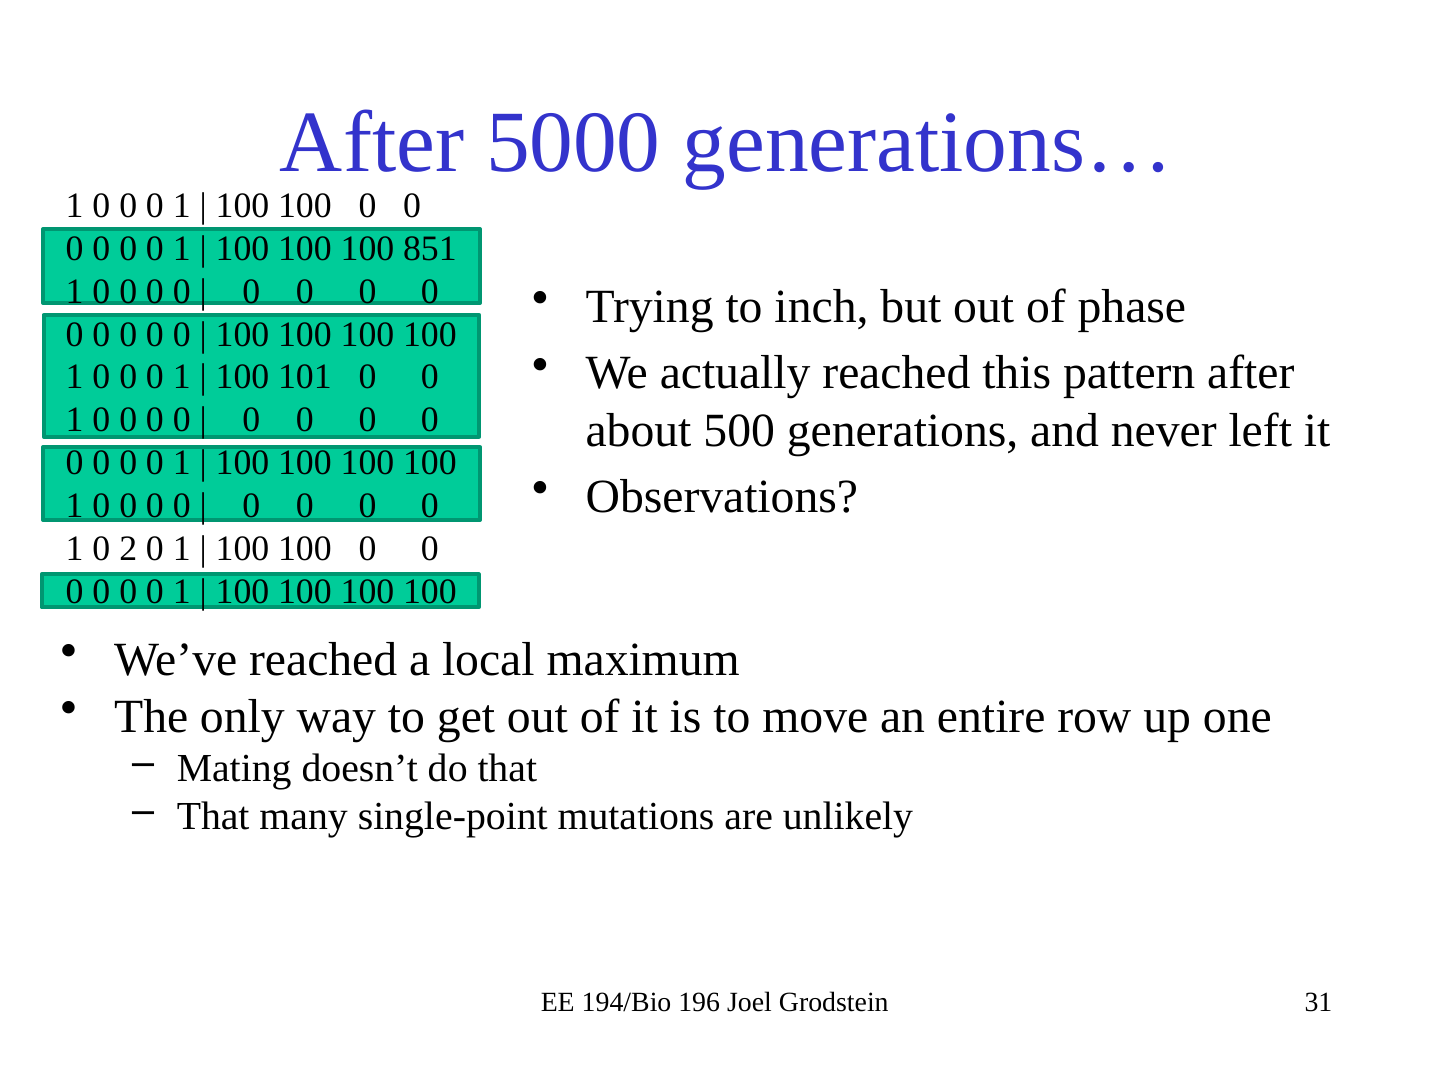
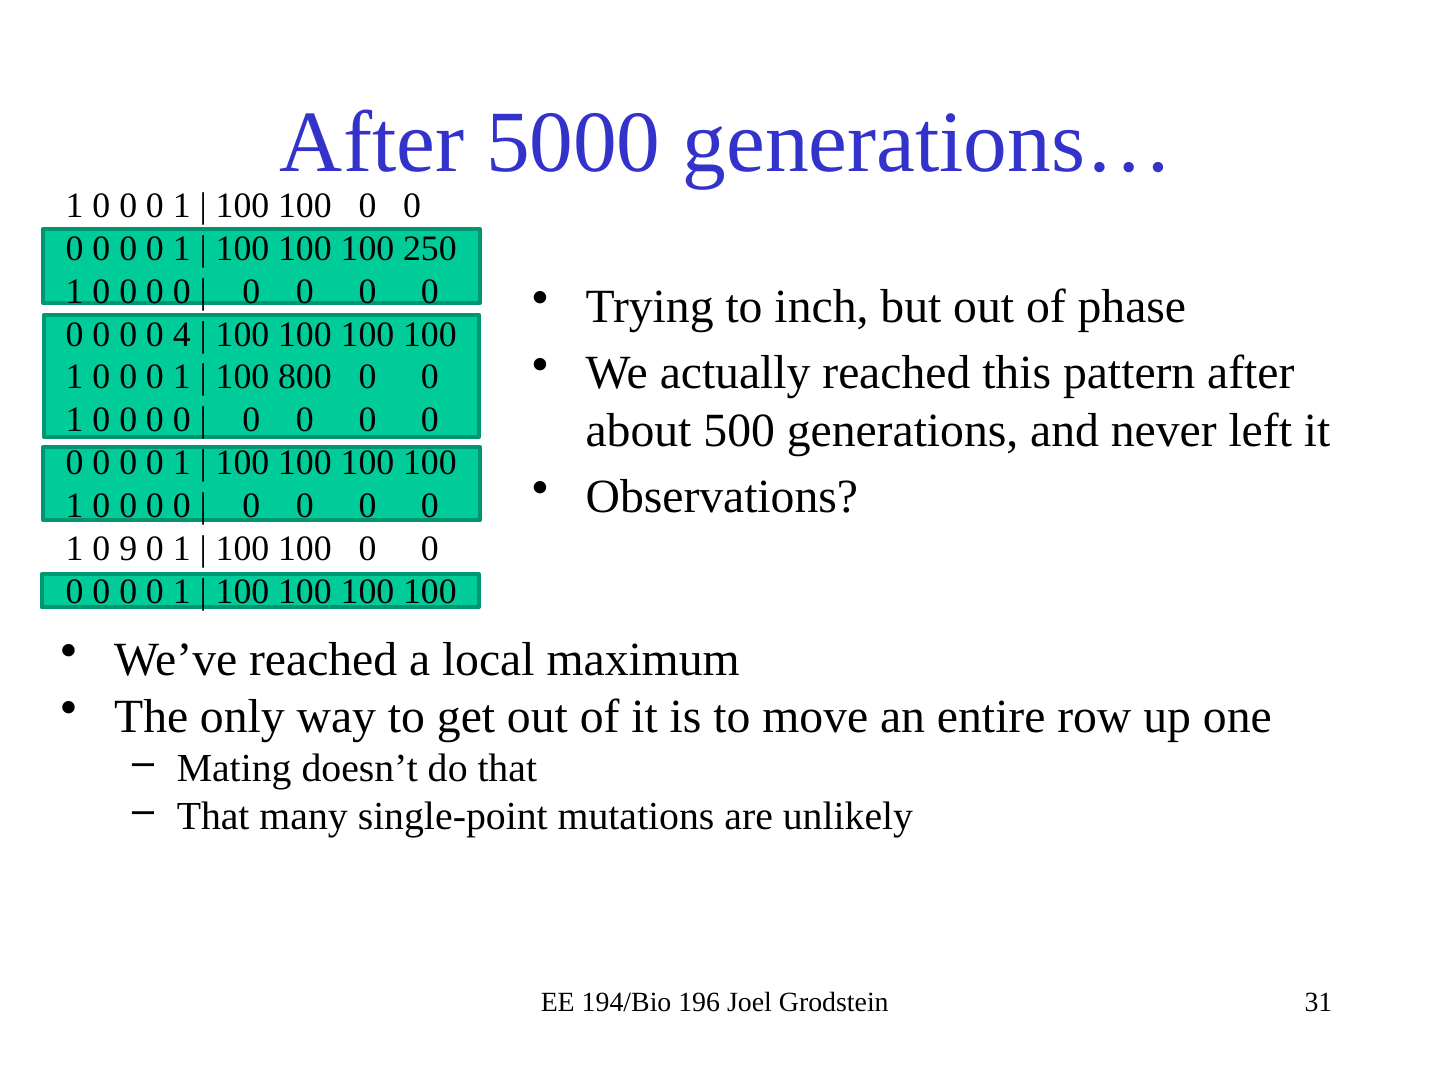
851: 851 -> 250 (430, 249)
0: 0 -> 4 (182, 334)
101: 101 -> 800 (305, 377)
2: 2 -> 9 (128, 549)
